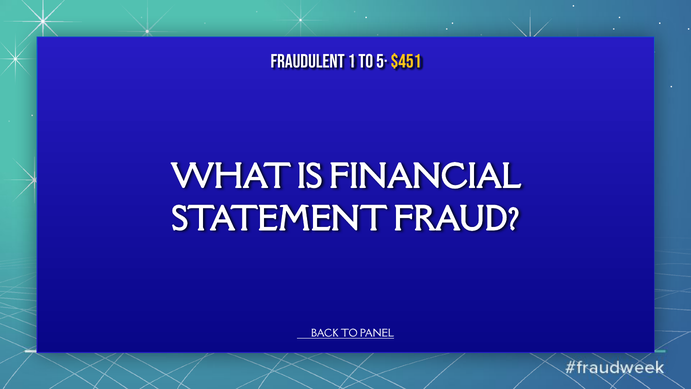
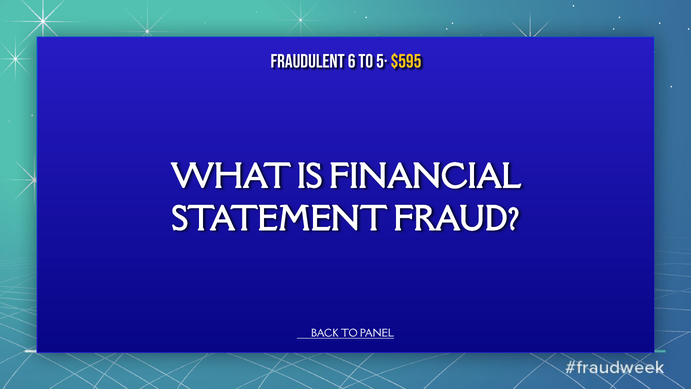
1: 1 -> 6 (352, 61)
$451: $451 -> $595 (406, 61)
